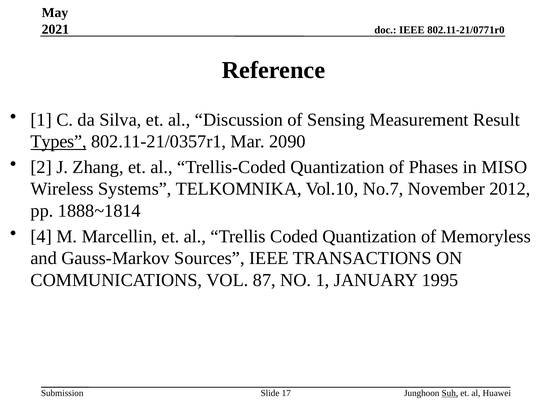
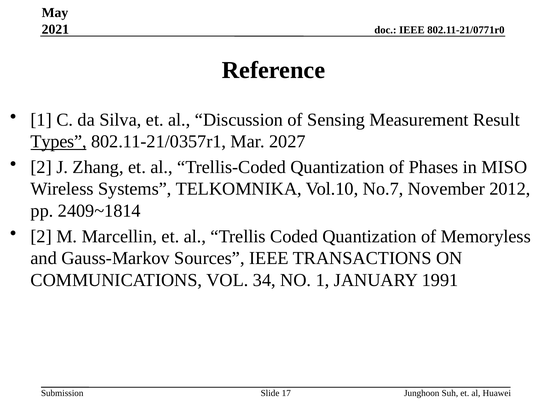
2090: 2090 -> 2027 (287, 142)
1888~1814: 1888~1814 -> 2409~1814 (99, 211)
4: 4 -> 2 (41, 236)
87: 87 -> 34 (264, 280)
1995: 1995 -> 1991 (440, 280)
Suh underline: present -> none (450, 393)
